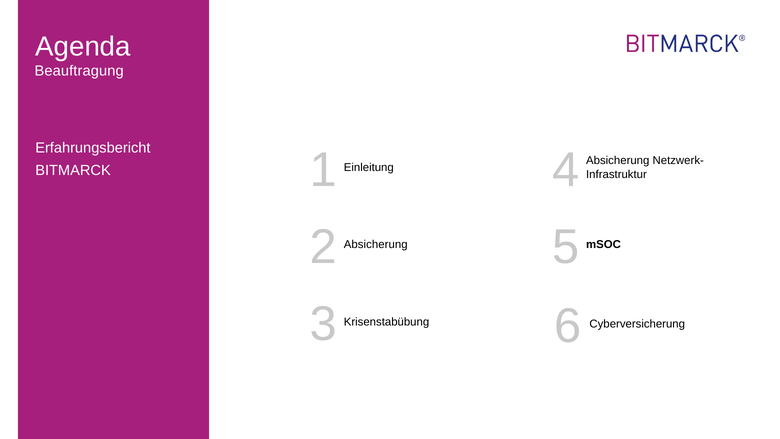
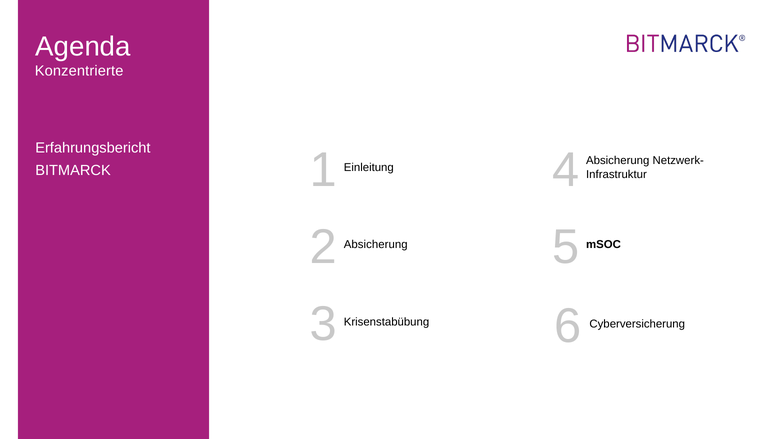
Beauftragung: Beauftragung -> Konzentrierte (79, 71)
